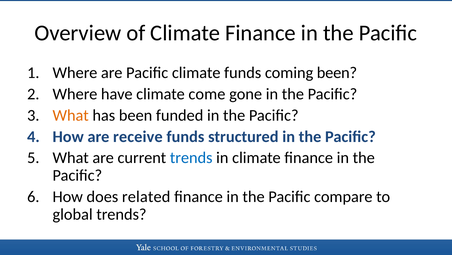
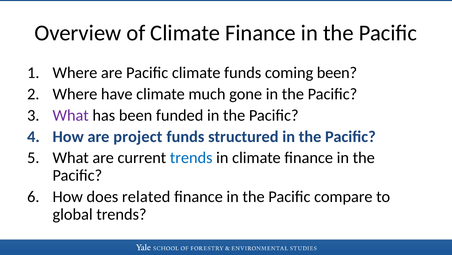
come: come -> much (207, 94)
What colour: orange -> purple (71, 115)
receive: receive -> project (138, 136)
